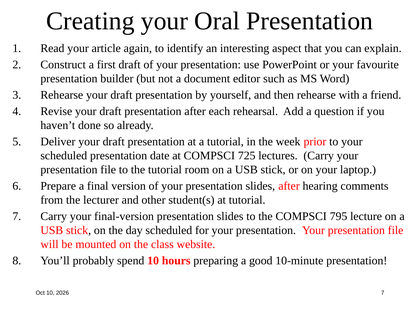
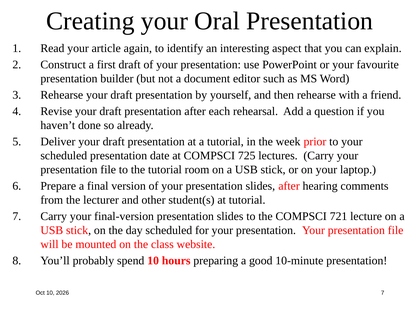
795: 795 -> 721 (339, 216)
